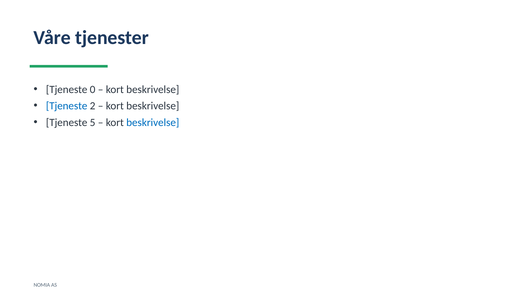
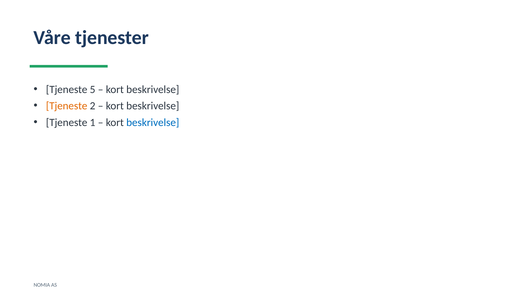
0: 0 -> 5 (93, 89)
Tjeneste colour: blue -> orange (67, 106)
5: 5 -> 1 (93, 122)
